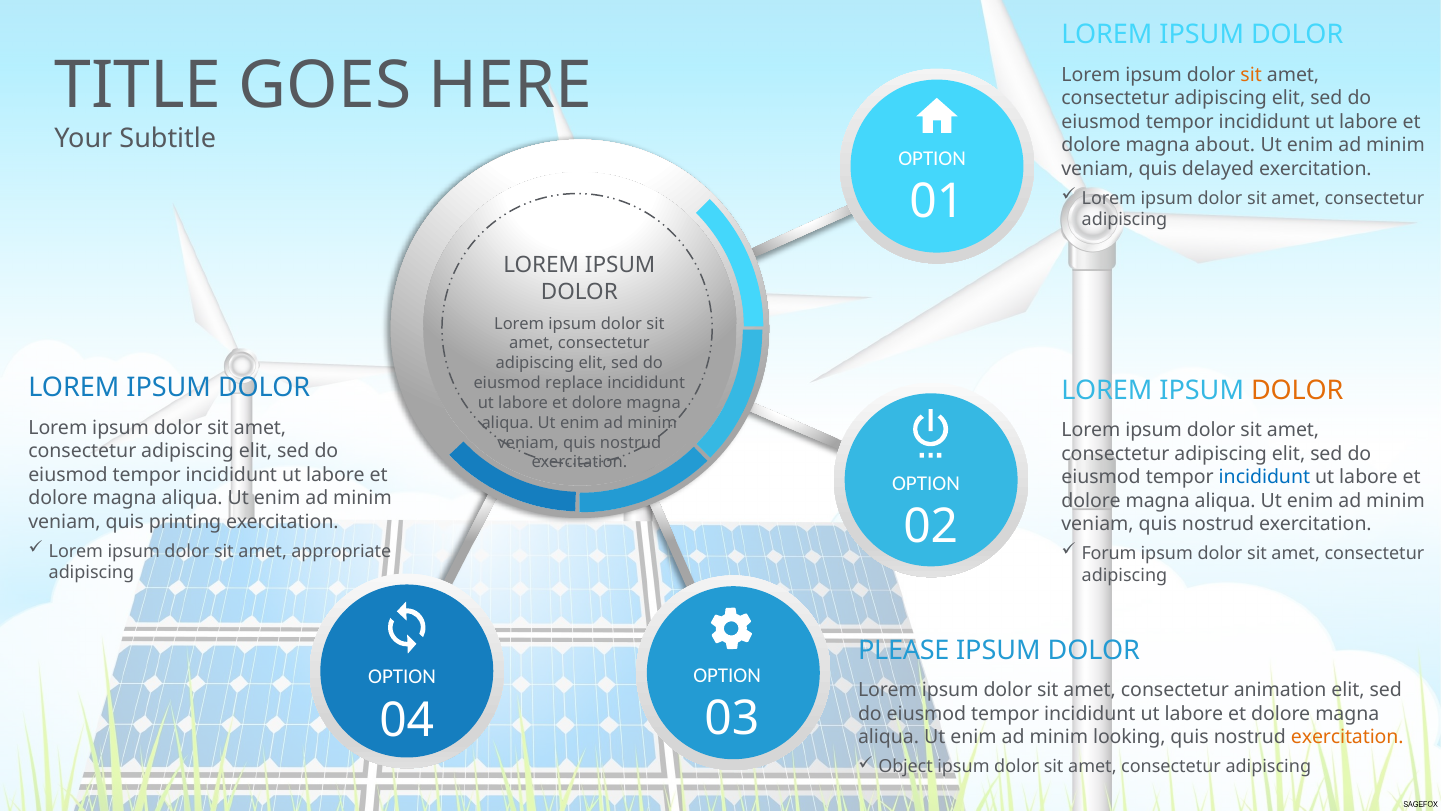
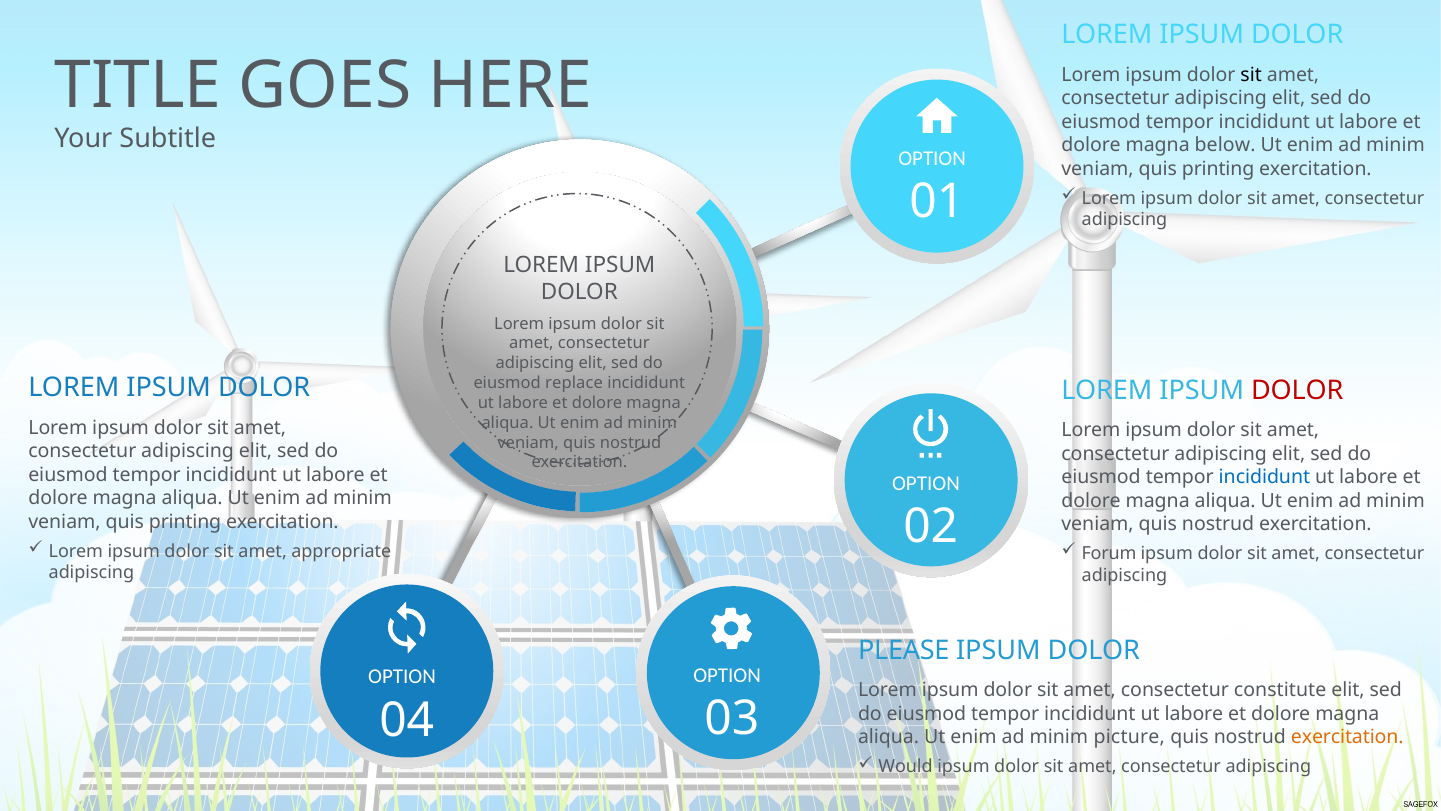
sit colour: orange -> black (1251, 75)
about: about -> below (1225, 145)
delayed: delayed -> printing (1218, 169)
DOLOR colour: orange -> red (1297, 390)
animation: animation -> constitute (1280, 690)
looking: looking -> picture (1129, 737)
Object: Object -> Would (905, 767)
